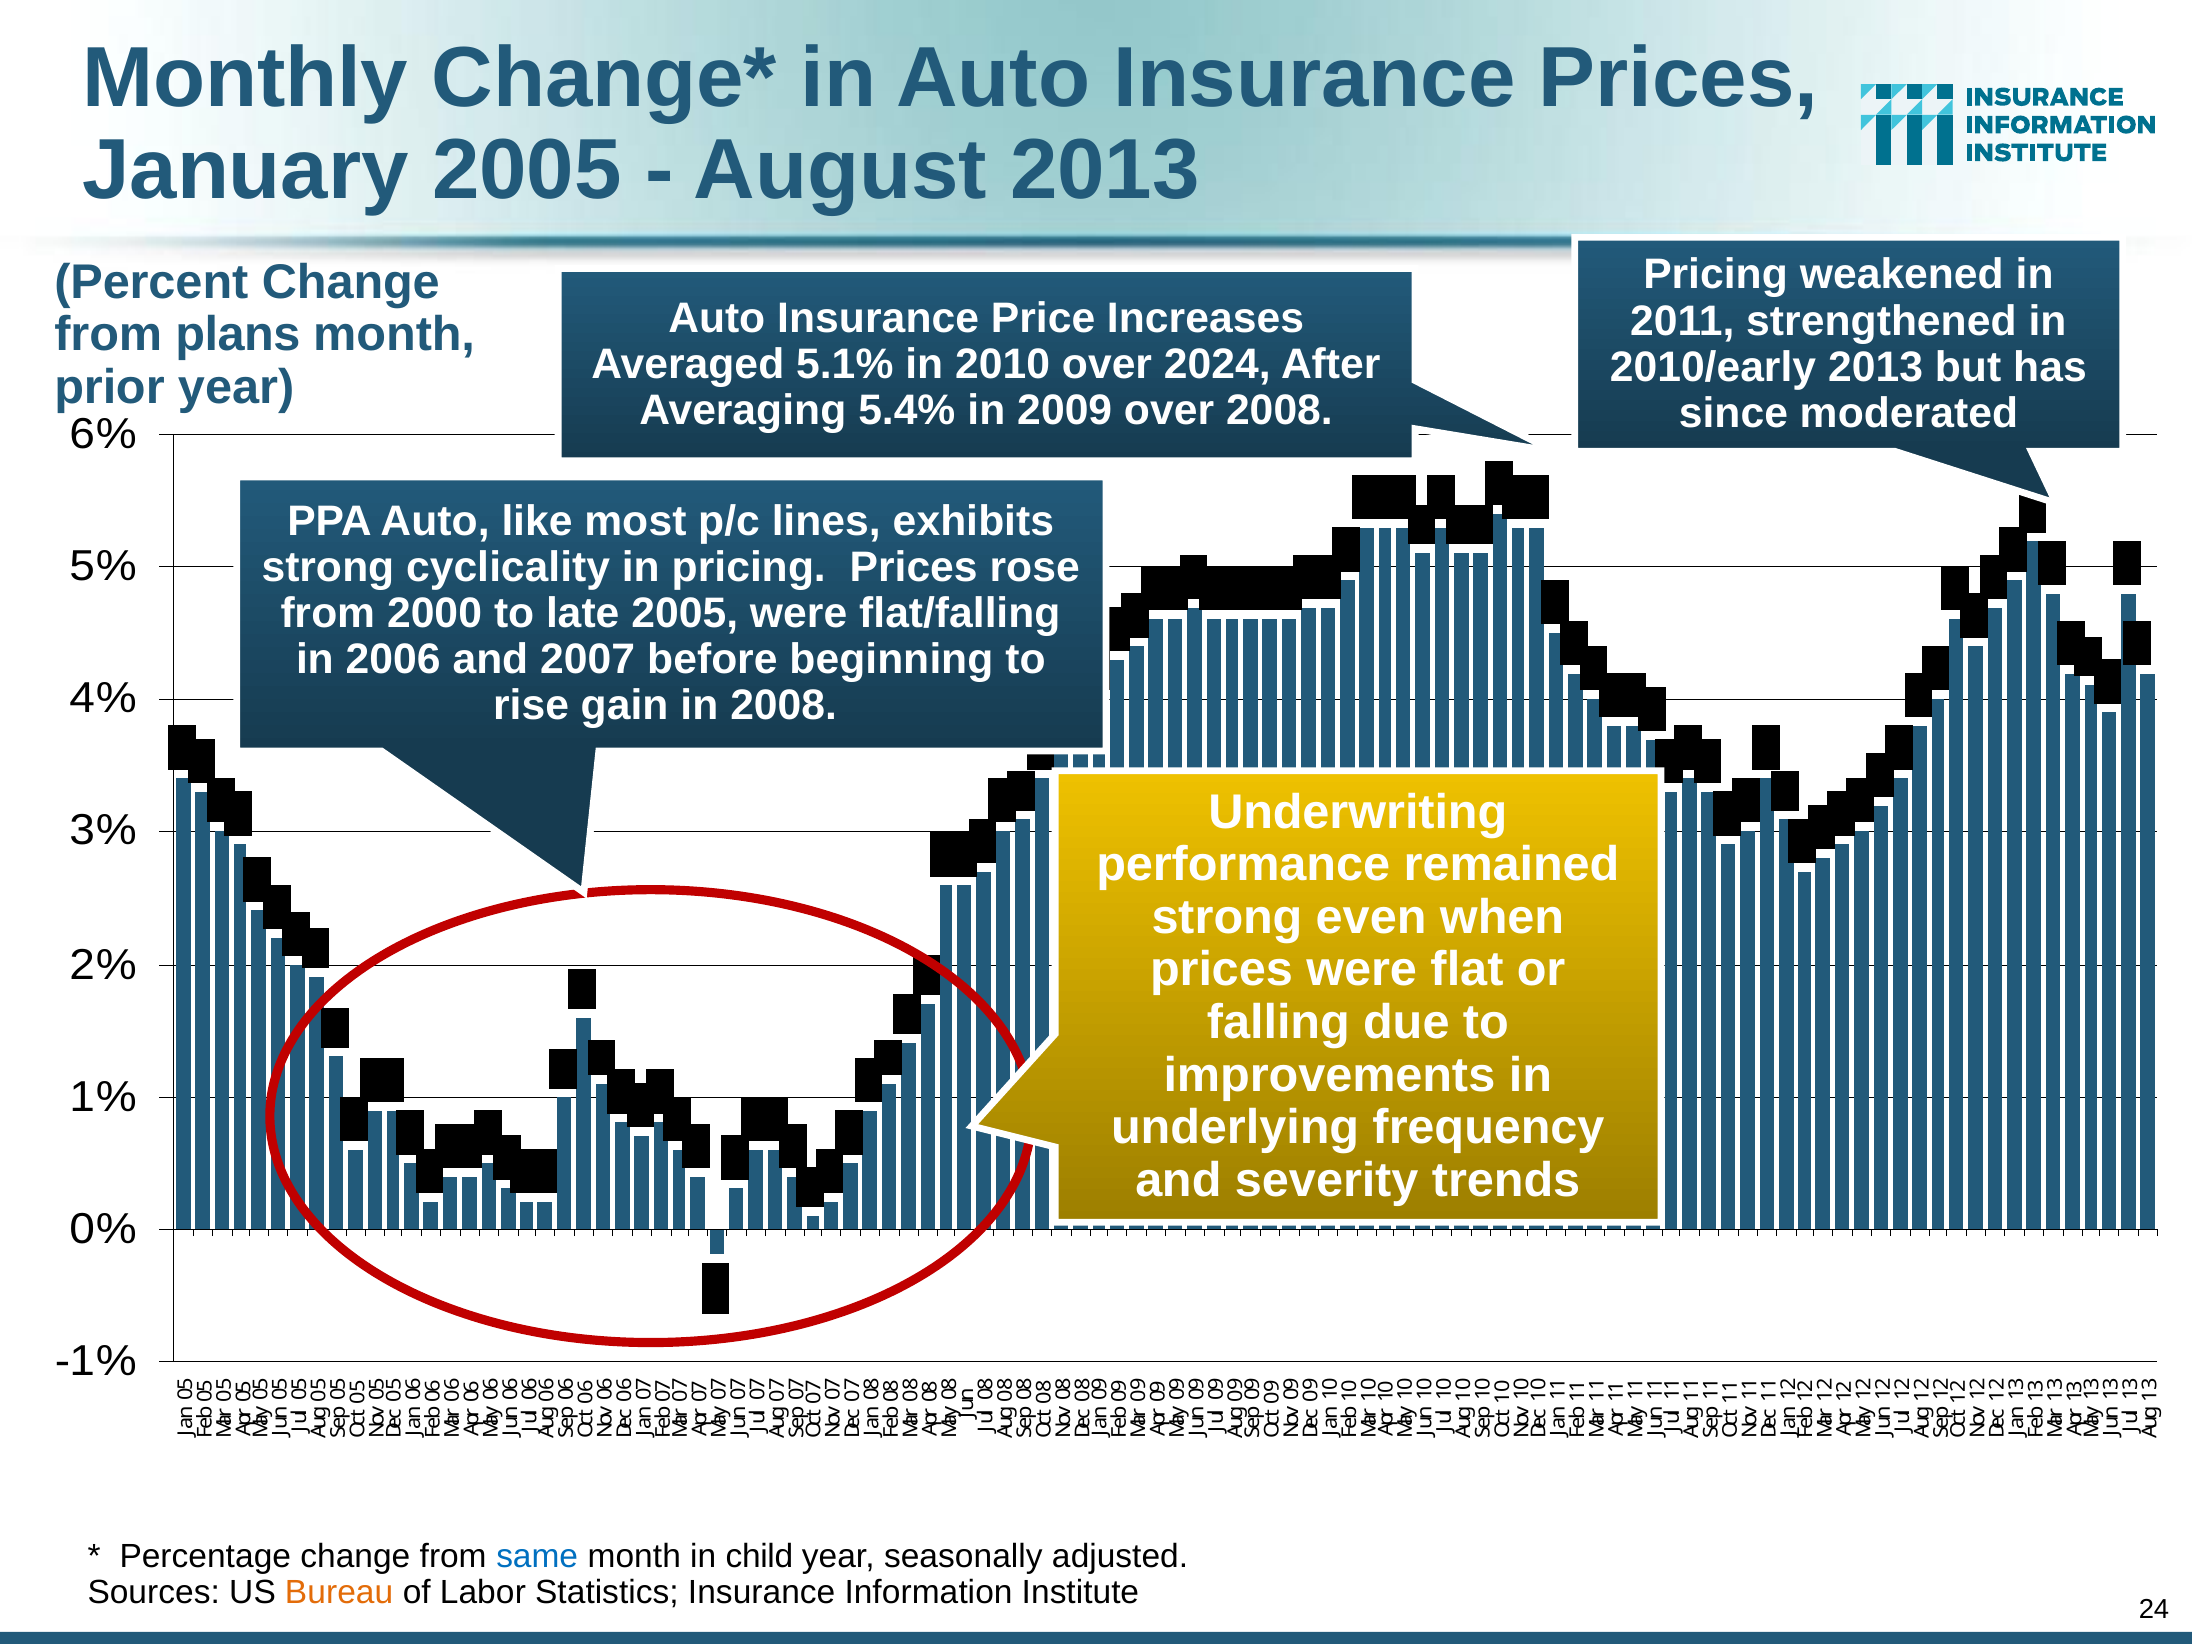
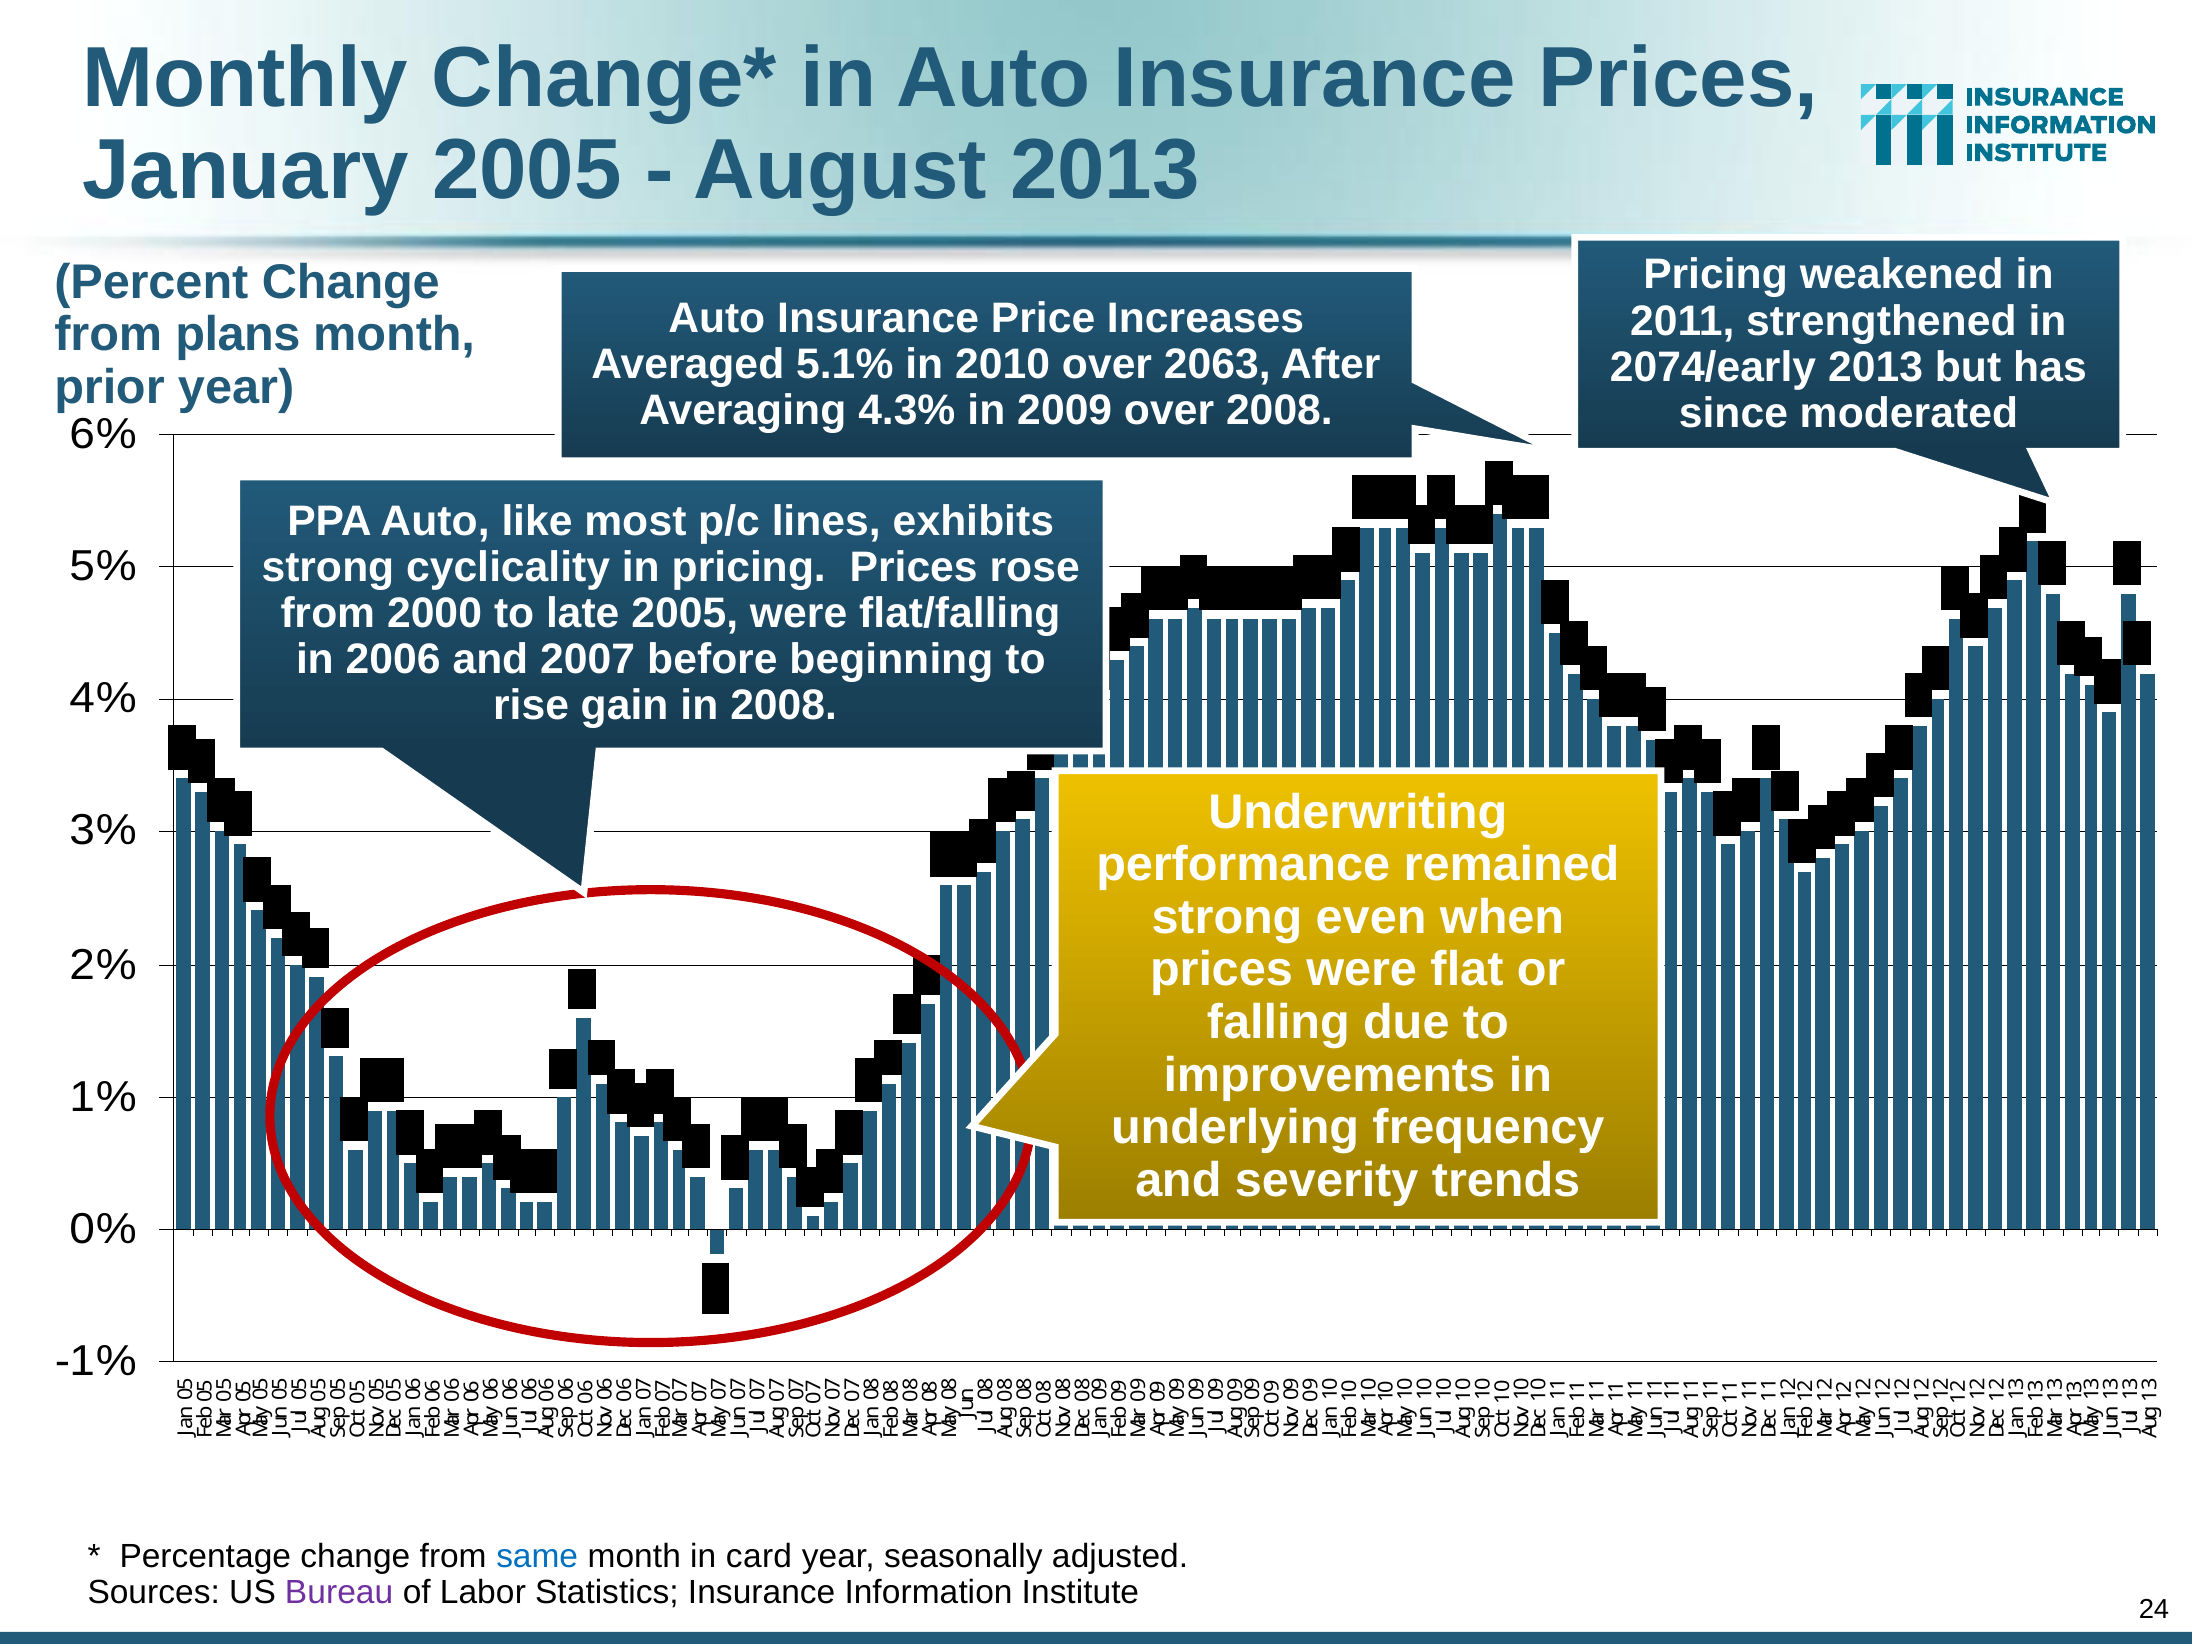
2024: 2024 -> 2063 (1217, 364)
2010/early: 2010/early -> 2074/early (1713, 367)
5.4%: 5.4% -> 4.3% (907, 410)
child: child -> card (759, 1557)
Bureau colour: orange -> purple (339, 1593)
